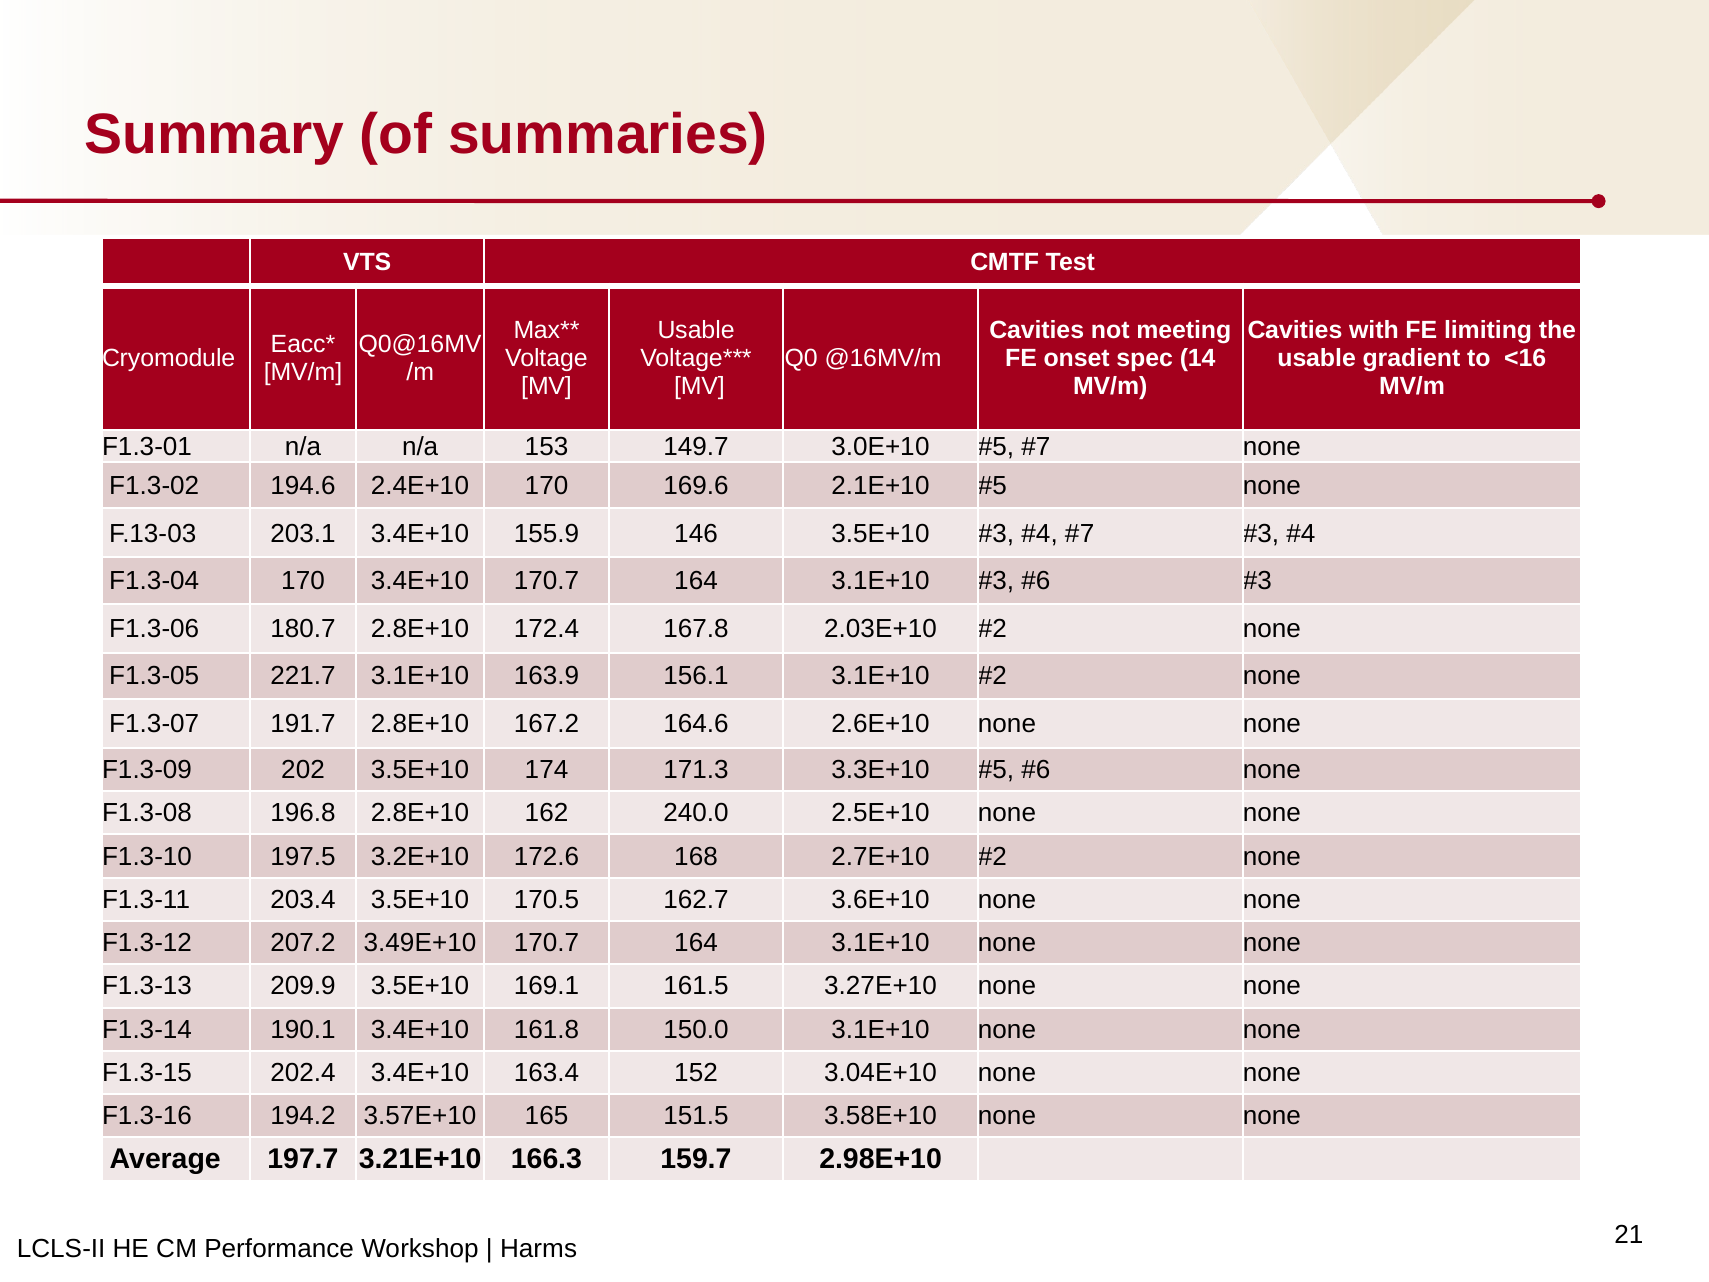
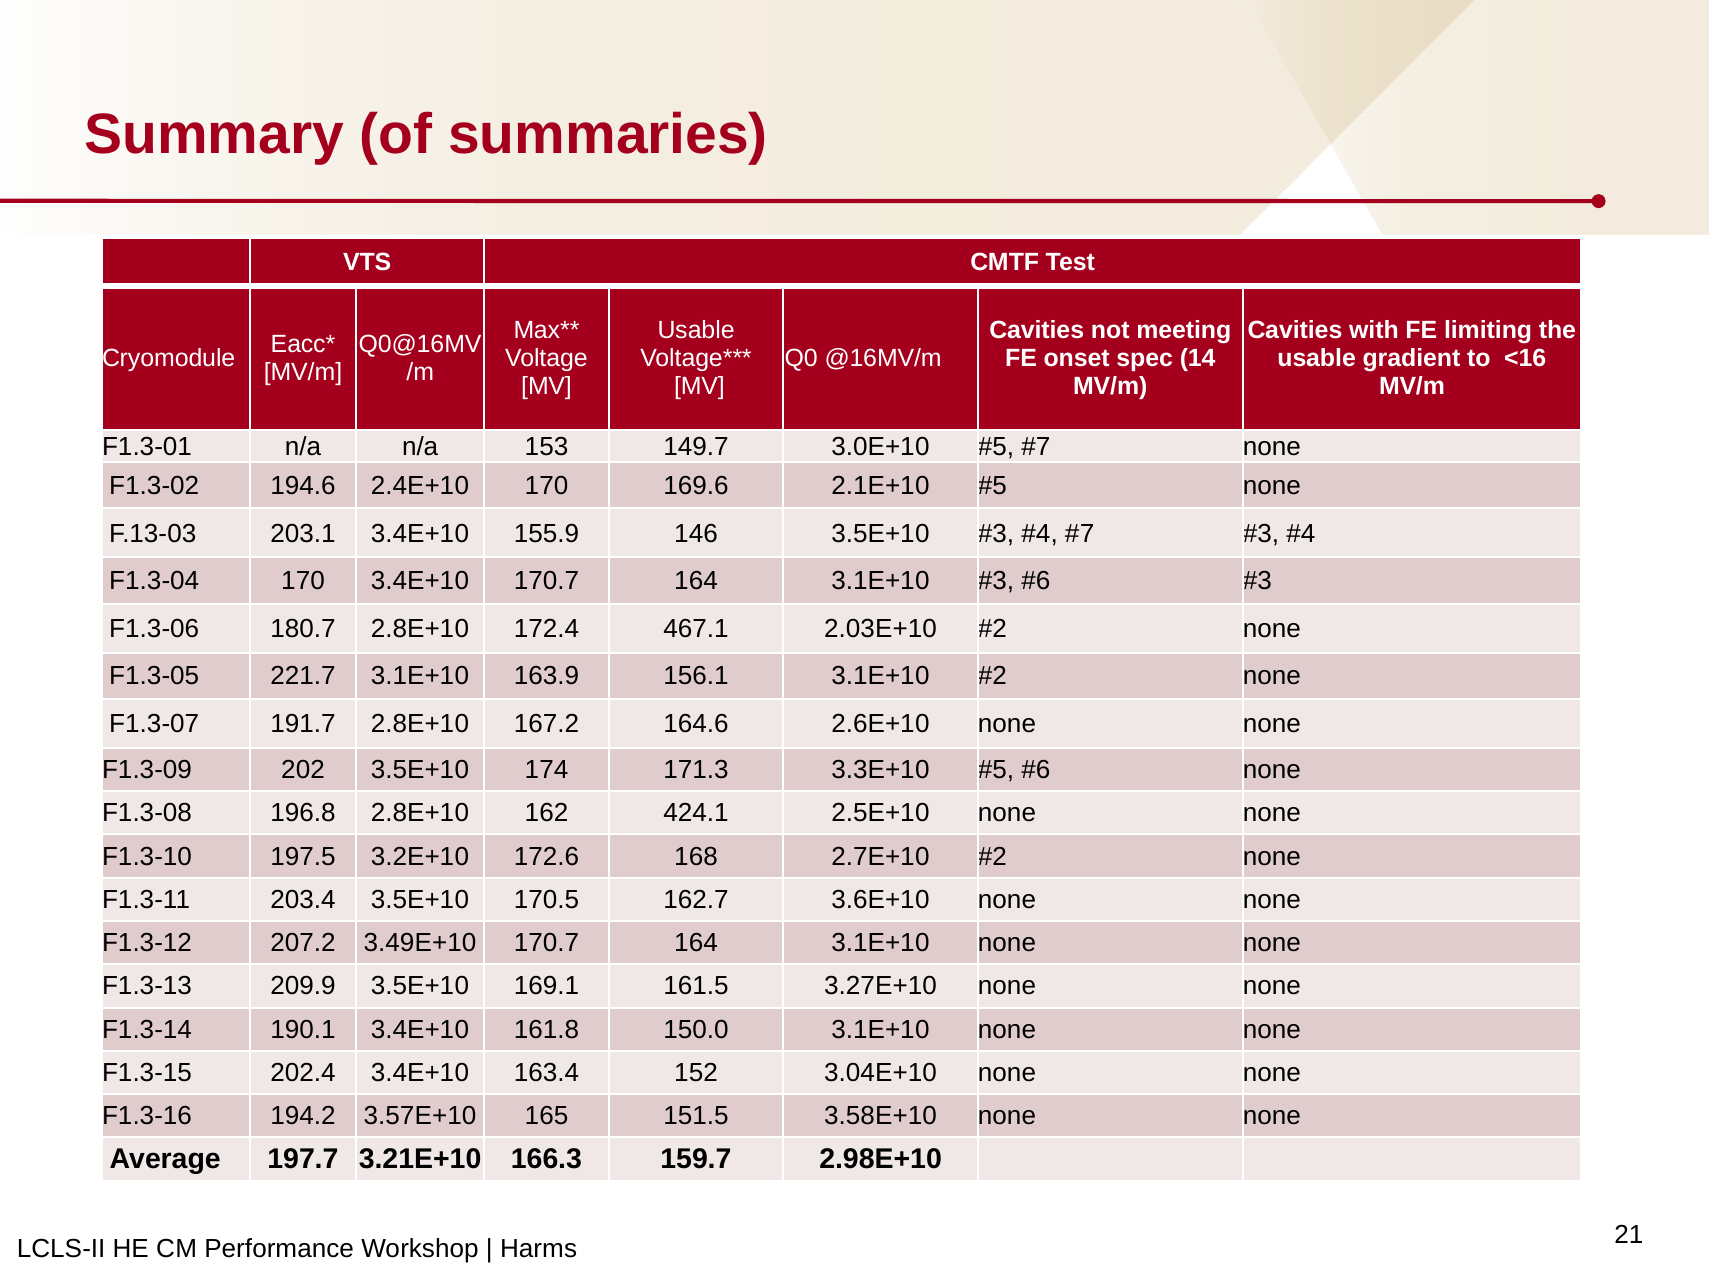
167.8: 167.8 -> 467.1 (696, 628)
240.0: 240.0 -> 424.1 (696, 813)
